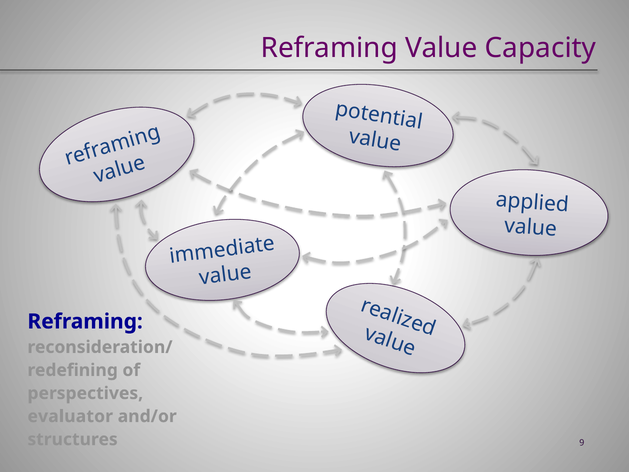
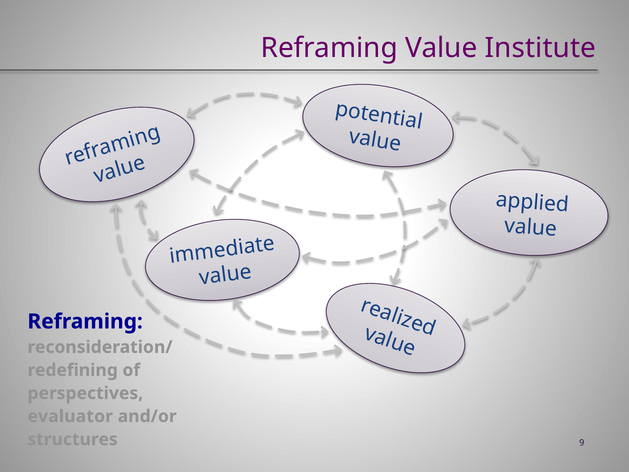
Capacity: Capacity -> Institute (540, 48)
